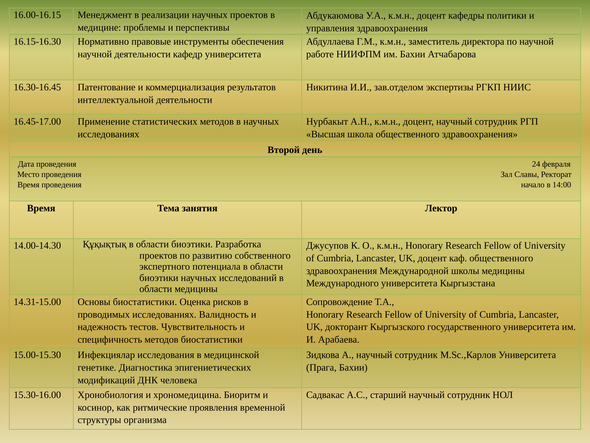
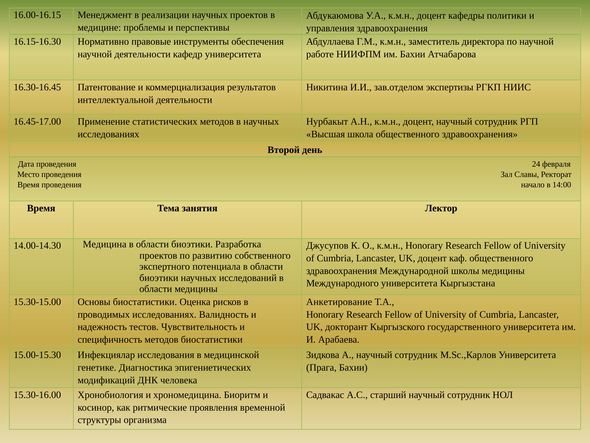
Құқықтық: Құқықтық -> Медицина (105, 244)
14.31-15.00: 14.31-15.00 -> 15.30-15.00 (37, 302)
Сопровождение: Сопровождение -> Анкетирование (339, 302)
